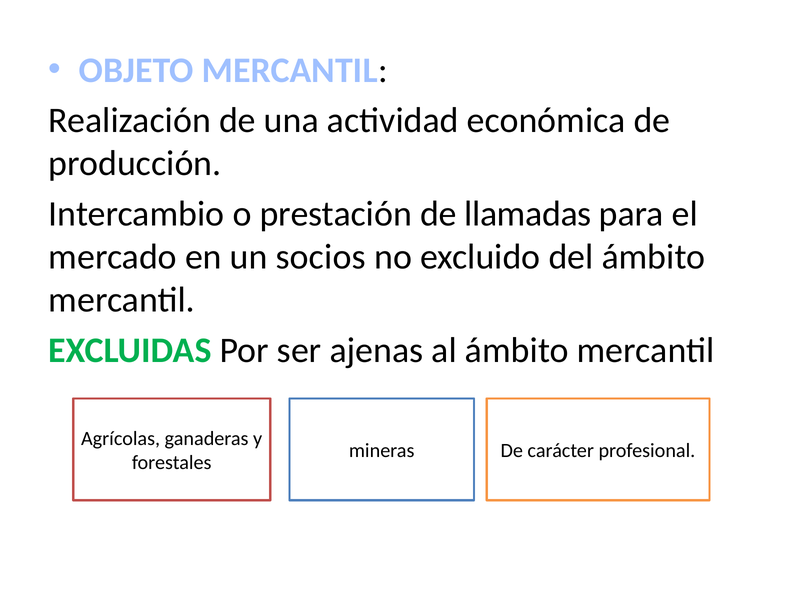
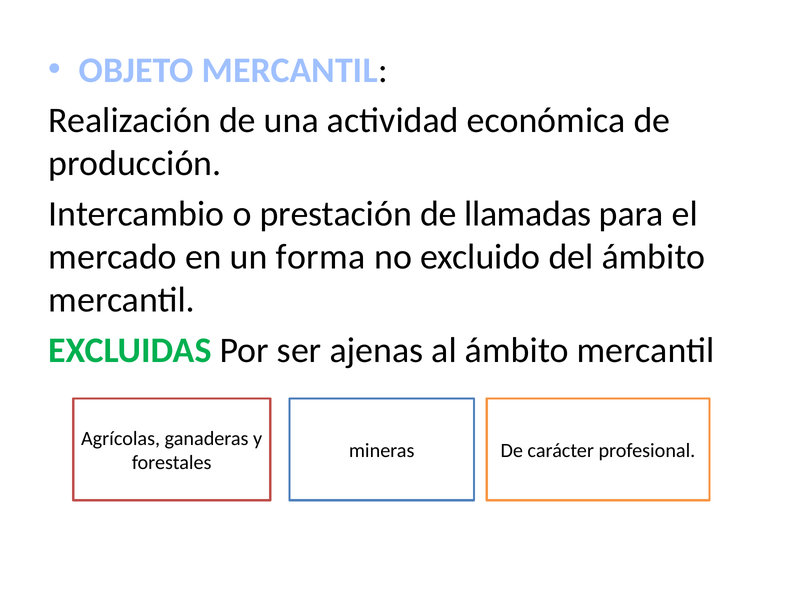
socios: socios -> forma (321, 257)
